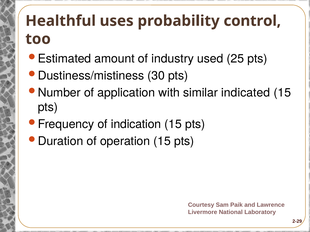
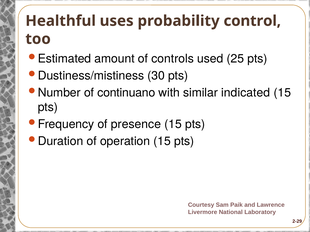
industry: industry -> controls (173, 59)
application: application -> continuano (126, 93)
indication: indication -> presence (136, 124)
